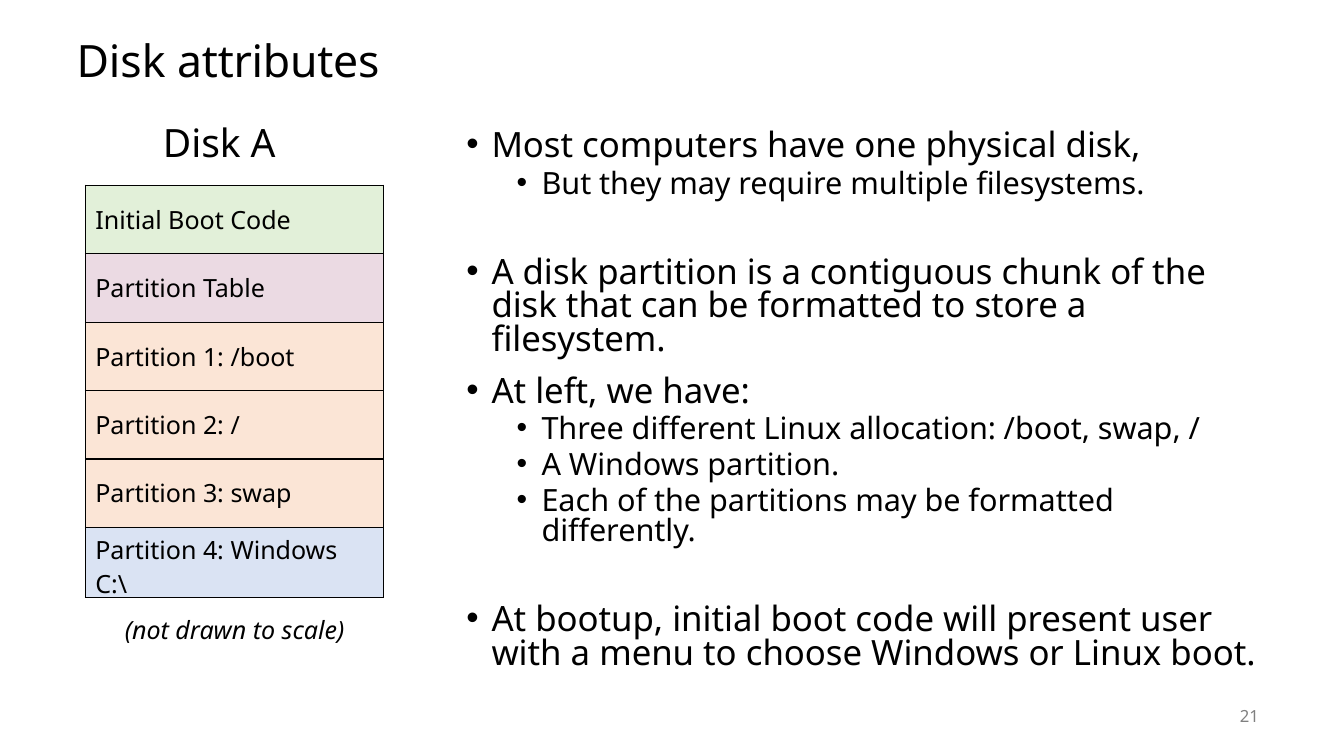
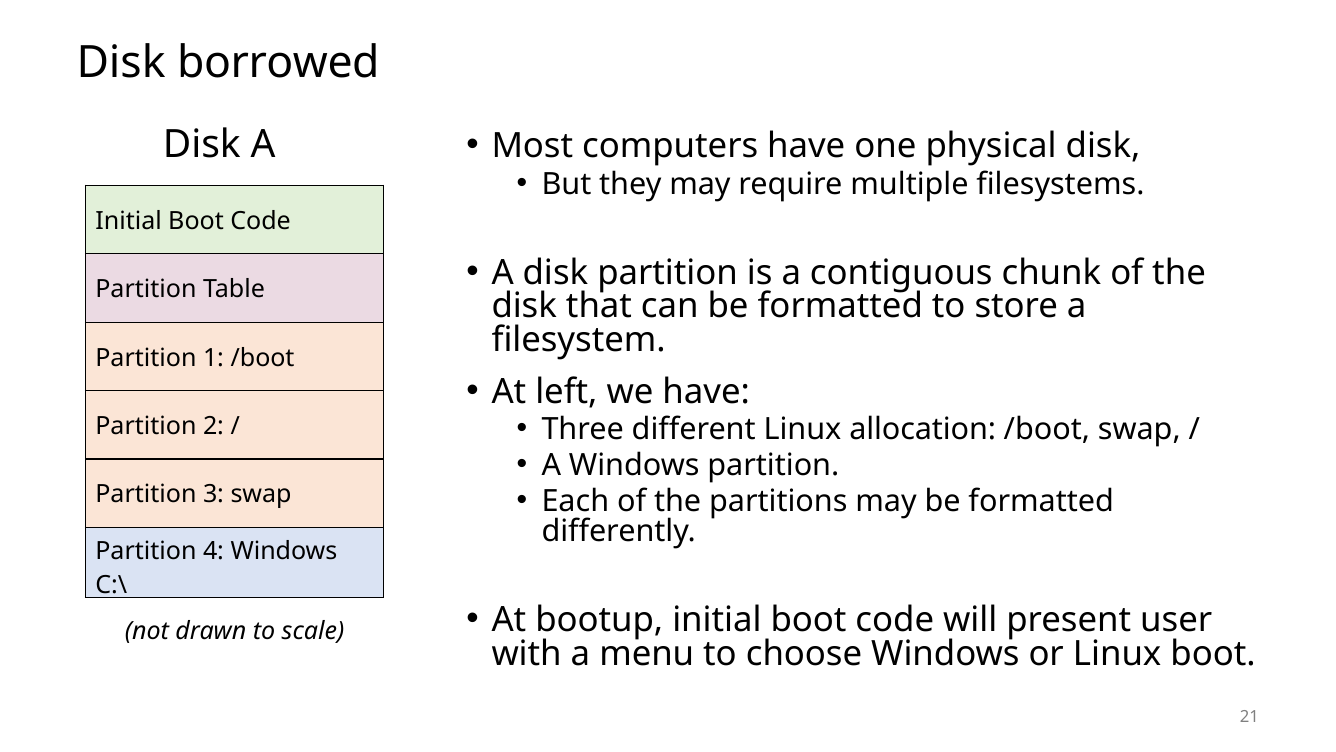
attributes: attributes -> borrowed (278, 62)
